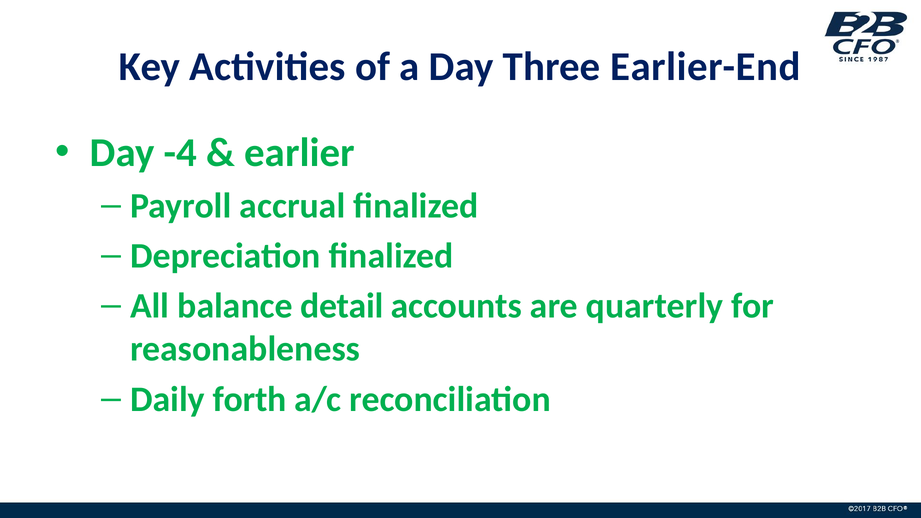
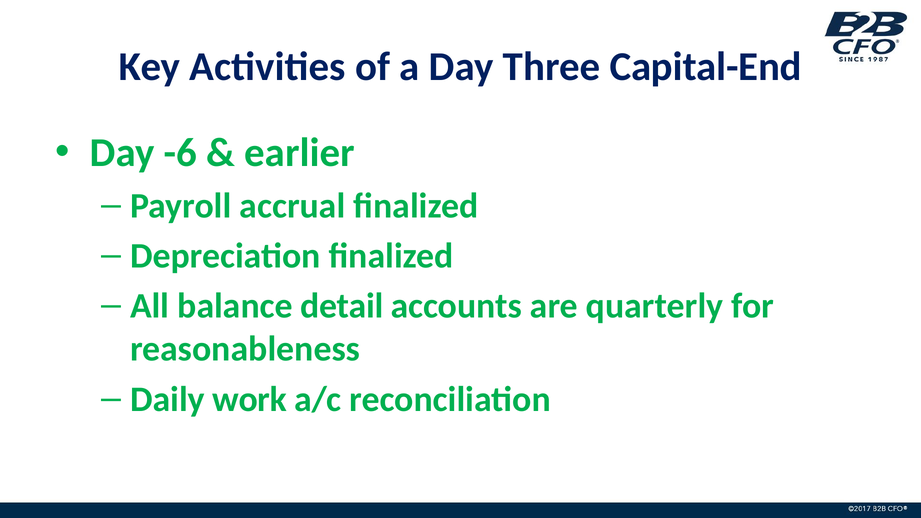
Earlier-End: Earlier-End -> Capital-End (706, 67)
-4: -4 -> -6 (180, 153)
forth: forth -> work (250, 399)
